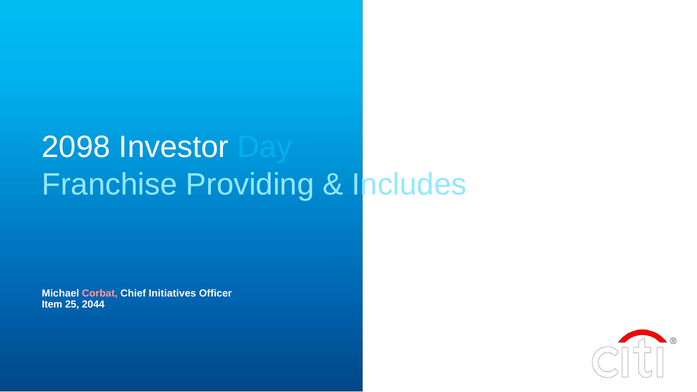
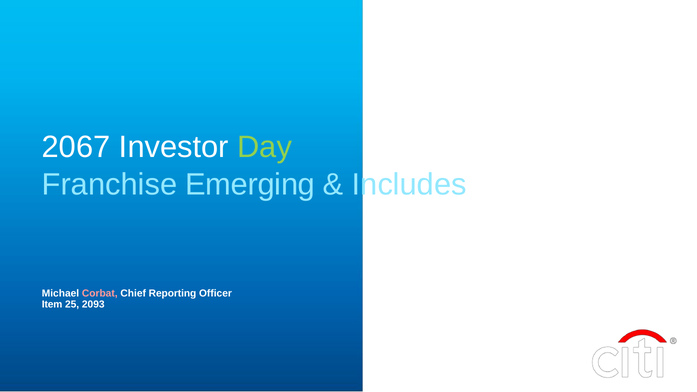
2098: 2098 -> 2067 (76, 147)
Day colour: light blue -> light green (265, 147)
Providing: Providing -> Emerging (250, 185)
Initiatives: Initiatives -> Reporting (172, 293)
2044: 2044 -> 2093 (93, 305)
